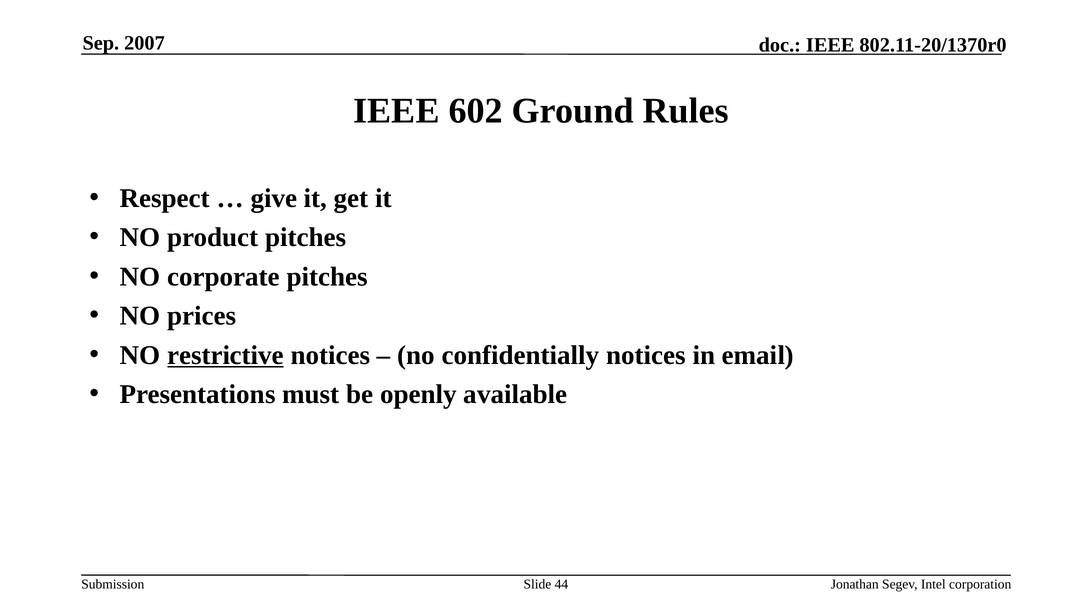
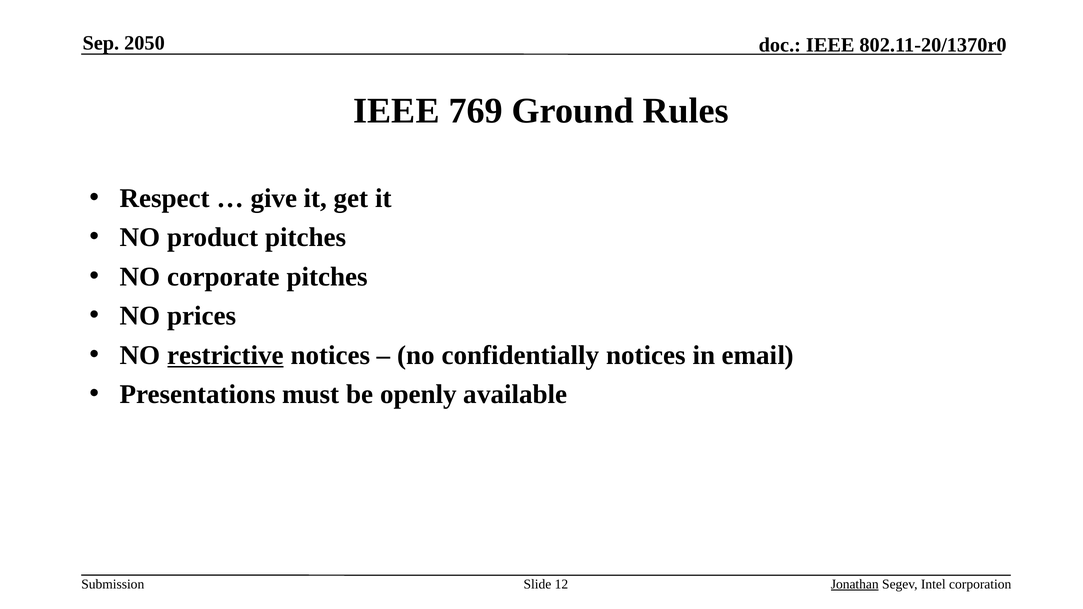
2007: 2007 -> 2050 (144, 43)
602: 602 -> 769 (476, 111)
44: 44 -> 12 (561, 584)
Jonathan underline: none -> present (855, 584)
